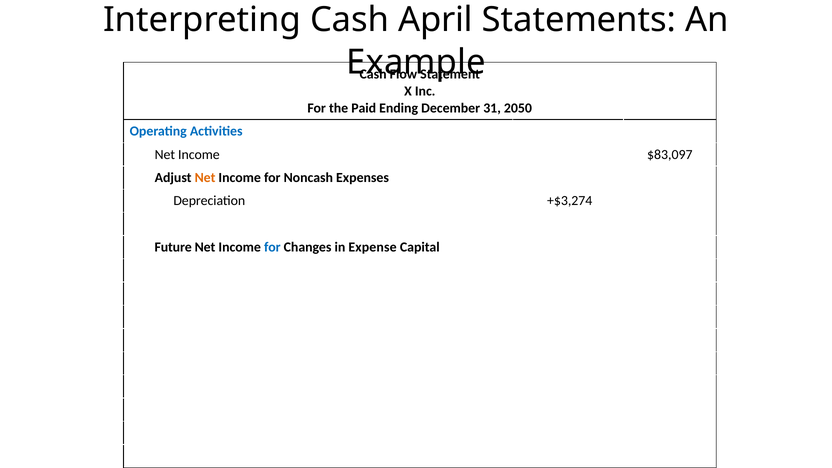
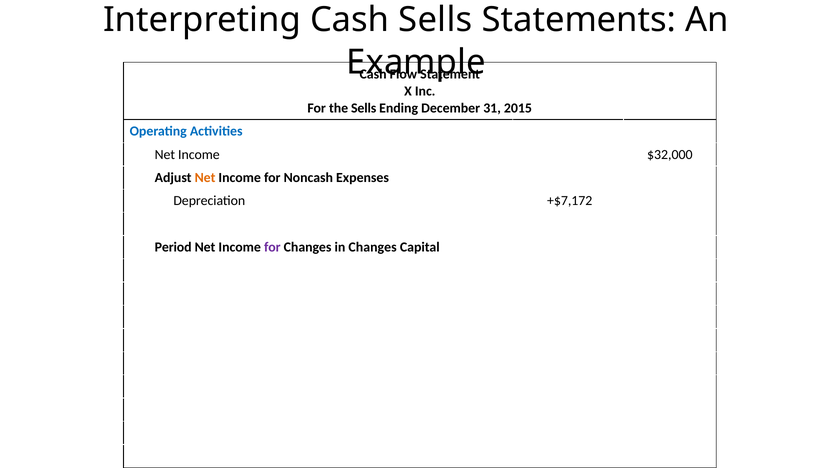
Cash April: April -> Sells (435, 20)
the Paid: Paid -> Sells (364, 108)
2050: 2050 -> 2015 (518, 108)
$83,097: $83,097 -> $32,000 (670, 154)
+$3,274: +$3,274 -> +$7,172 (570, 201)
Future: Future -> Period (173, 247)
for colour: blue -> purple (272, 247)
in Expense: Expense -> Changes (373, 247)
